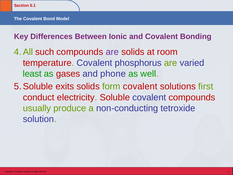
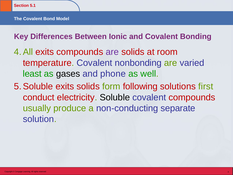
such: such -> exits (45, 52)
phosphorus: phosphorus -> nonbonding (138, 63)
gases colour: red -> black (68, 74)
form covalent: covalent -> following (140, 86)
Soluble colour: red -> black (115, 97)
tetroxide: tetroxide -> separate (178, 108)
